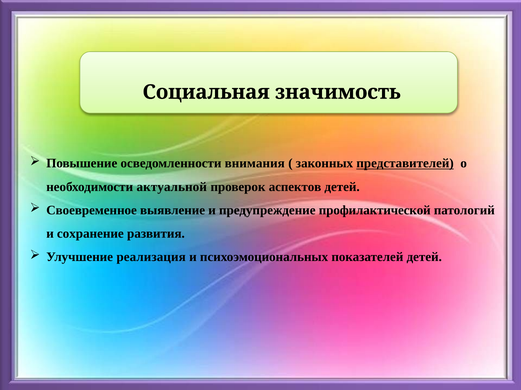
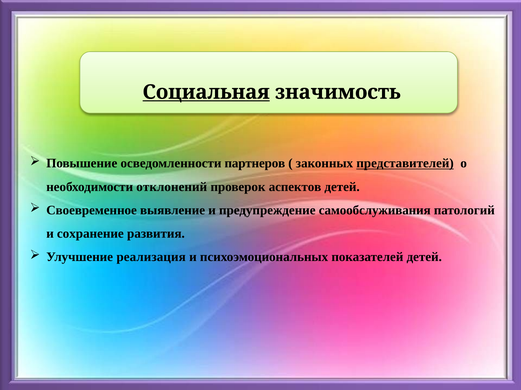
Социальная underline: none -> present (206, 92)
внимания: внимания -> партнеров (255, 164)
актуальной: актуальной -> отклонений (172, 187)
профилактической: профилактической -> самообслуживания (375, 211)
